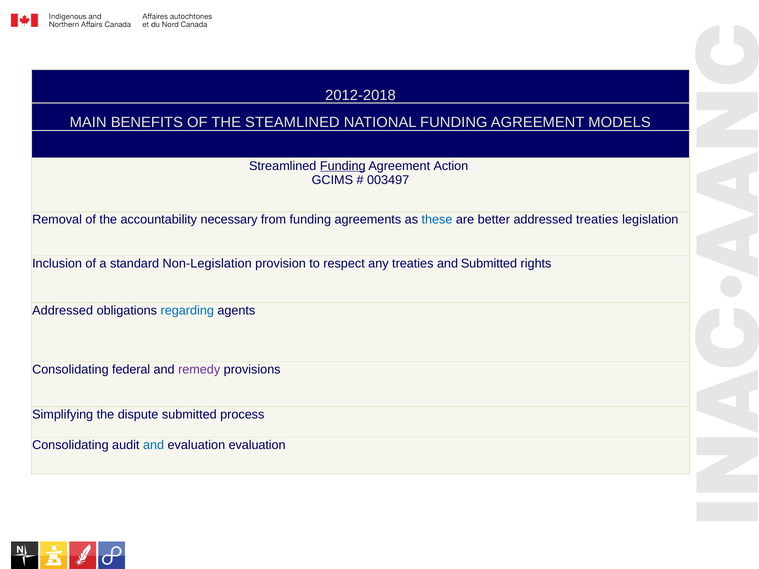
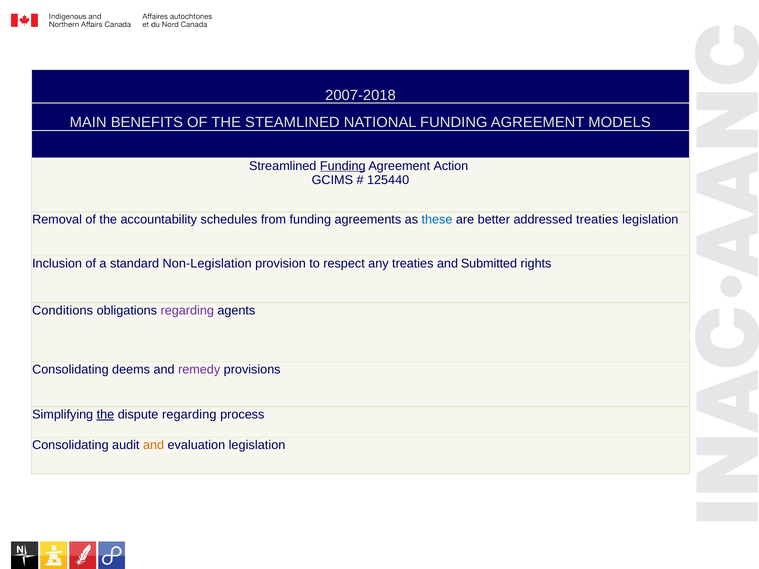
2012-2018: 2012-2018 -> 2007-2018 (360, 95)
003497: 003497 -> 125440 (388, 180)
necessary: necessary -> schedules (229, 220)
Addressed: Addressed -> Conditions (63, 311)
regarding colour: blue -> purple (187, 311)
federal: federal -> deems (131, 370)
the underline: none -> present (105, 415)
dispute submitted: submitted -> regarding (189, 415)
and colour: blue -> orange (154, 445)
evaluation evaluation: evaluation -> legislation (257, 445)
